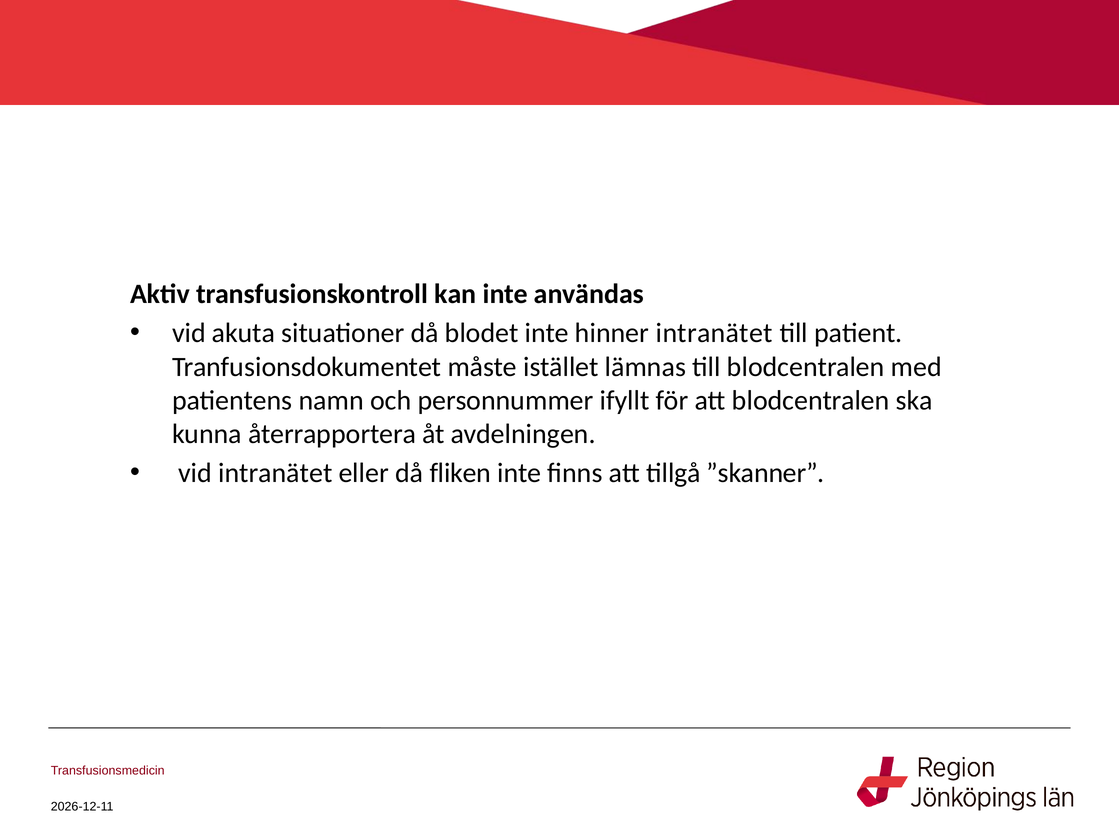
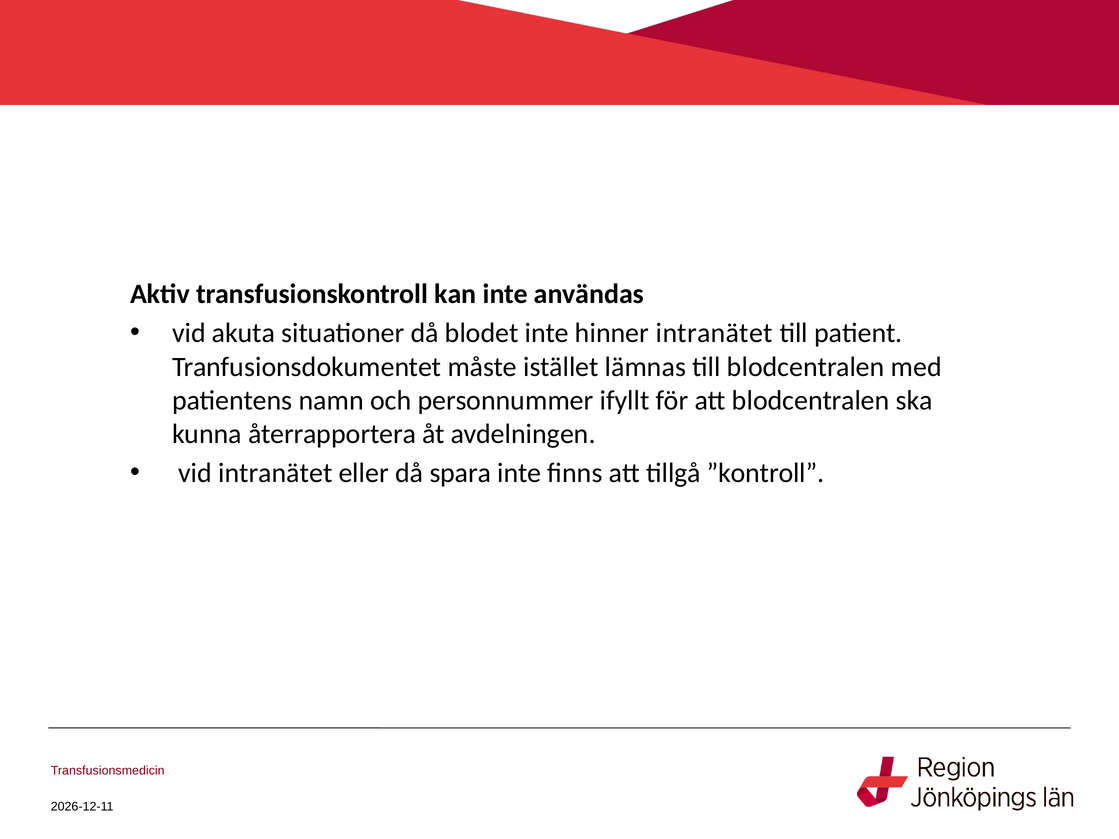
fliken: fliken -> spara (460, 473)
”skanner: ”skanner -> ”kontroll (765, 473)
